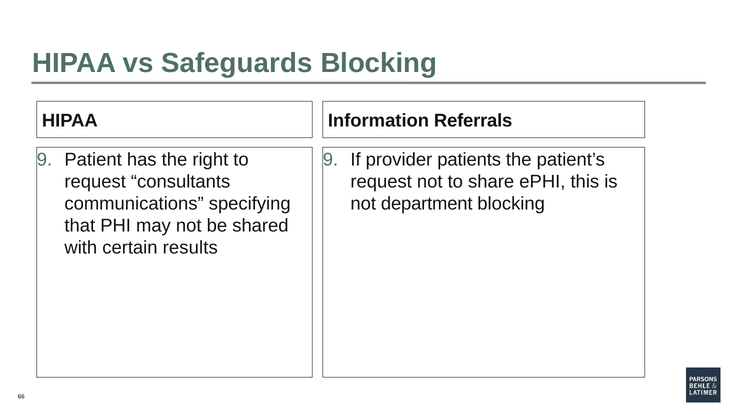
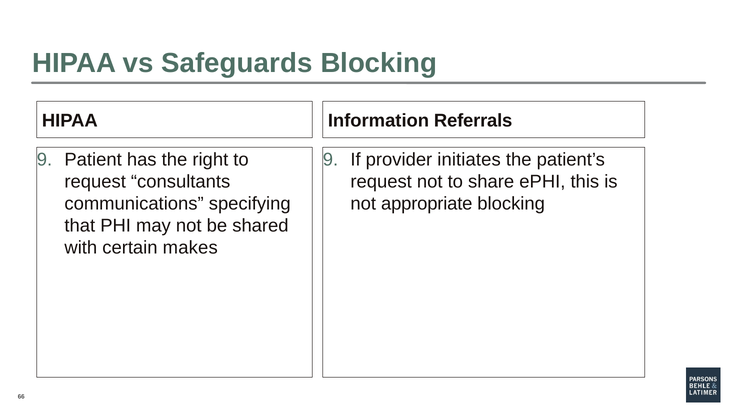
patients: patients -> initiates (469, 160)
department: department -> appropriate (427, 204)
results: results -> makes (190, 248)
